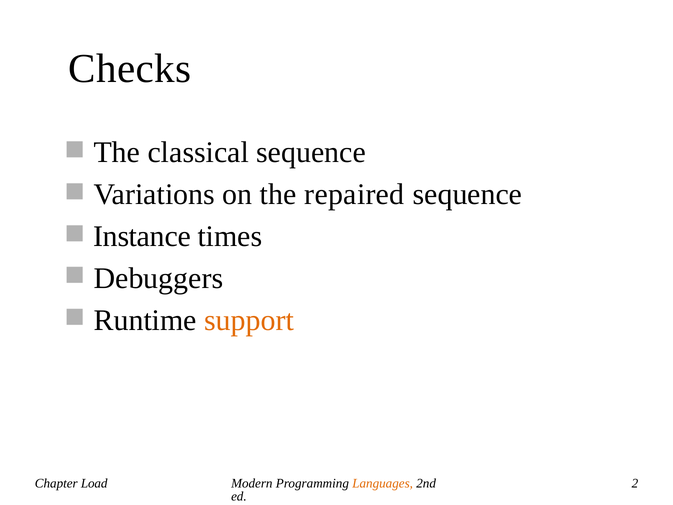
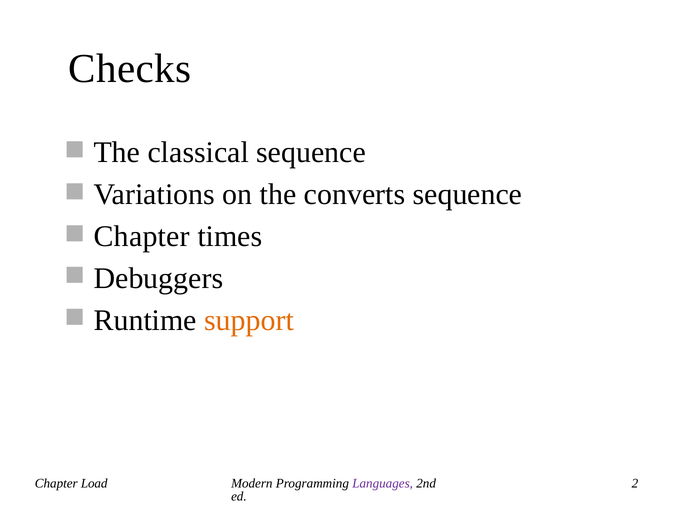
repaired: repaired -> converts (355, 194)
Instance: Instance -> Chapter (142, 236)
Languages colour: orange -> purple (383, 483)
